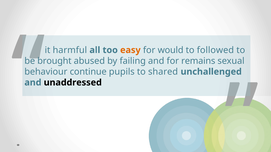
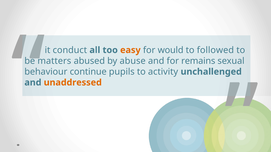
harmful: harmful -> conduct (70, 50)
brought: brought -> matters (54, 61)
failing: failing -> abuse (133, 61)
shared: shared -> activity (163, 72)
unaddressed colour: black -> orange (73, 83)
